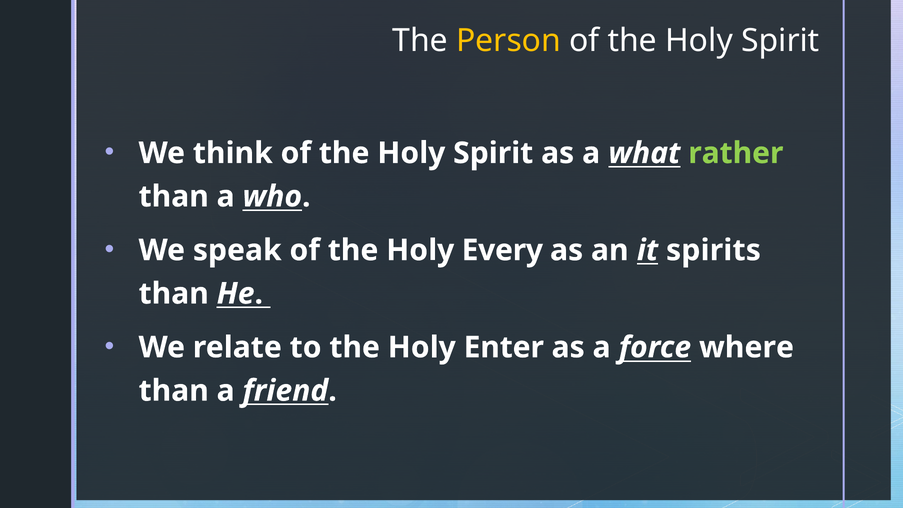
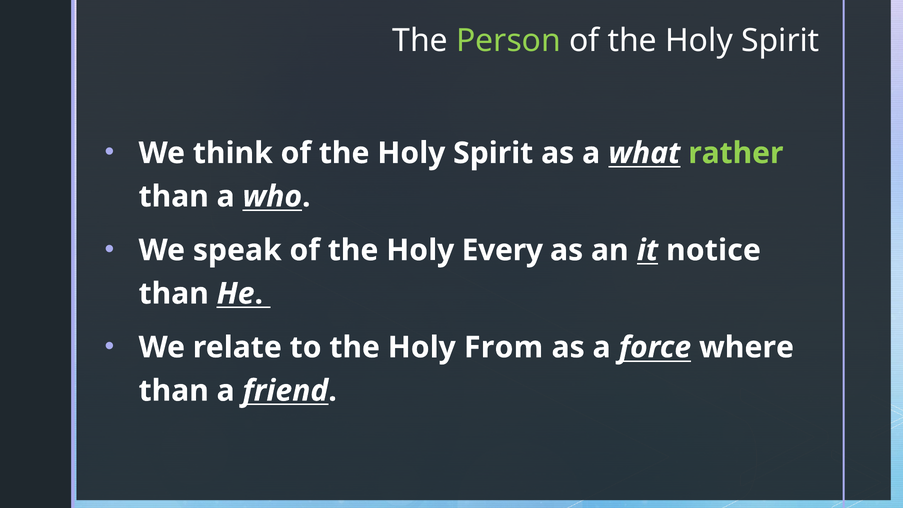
Person colour: yellow -> light green (508, 41)
spirits: spirits -> notice (713, 250)
Enter: Enter -> From (504, 347)
